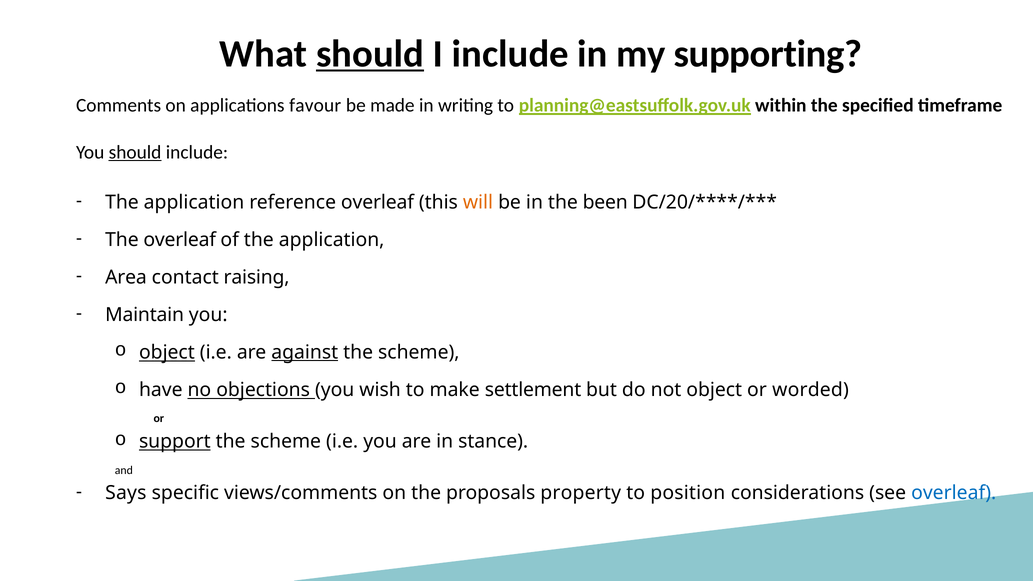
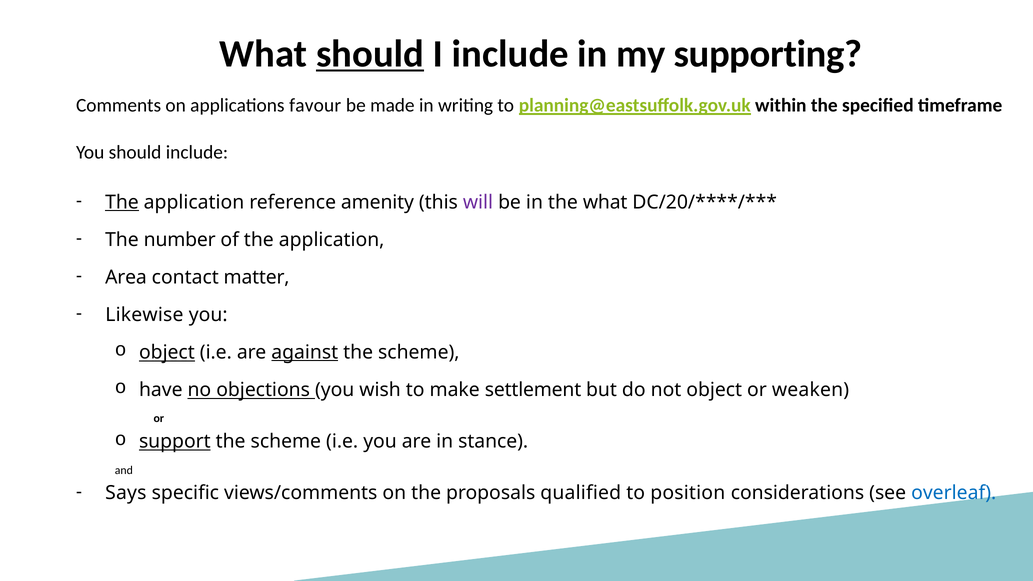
should underline: present -> none (135, 152)
The underline: none -> present (122, 202)
reference overleaf: overleaf -> amenity (377, 202)
will colour: orange -> purple (478, 202)
the been: been -> what (605, 202)
The overleaf: overleaf -> number (180, 240)
raising: raising -> matter (257, 277)
Maintain: Maintain -> Likewise (144, 315)
worded: worded -> weaken (811, 390)
property: property -> qualified (581, 493)
